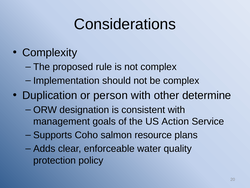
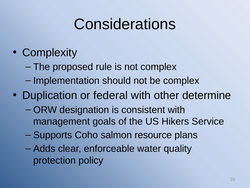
person: person -> federal (111, 95)
Action: Action -> Hikers (175, 121)
